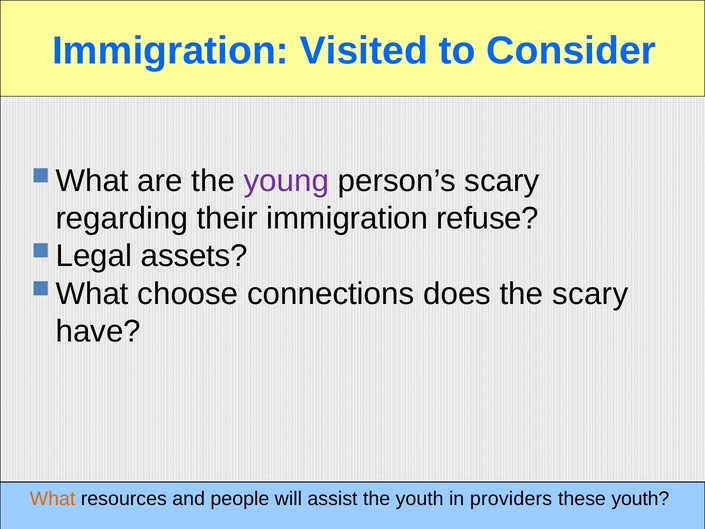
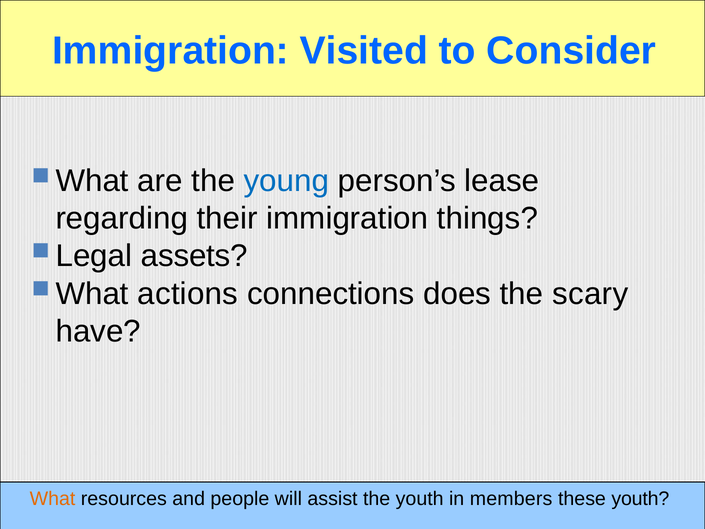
young colour: purple -> blue (286, 181)
person’s scary: scary -> lease (502, 181)
refuse: refuse -> things (487, 218)
choose: choose -> actions (188, 294)
providers: providers -> members (511, 498)
